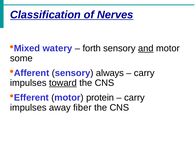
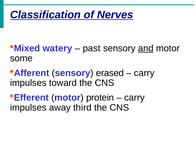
forth: forth -> past (92, 48)
always: always -> erased (110, 73)
toward underline: present -> none (63, 83)
fiber: fiber -> third (82, 108)
